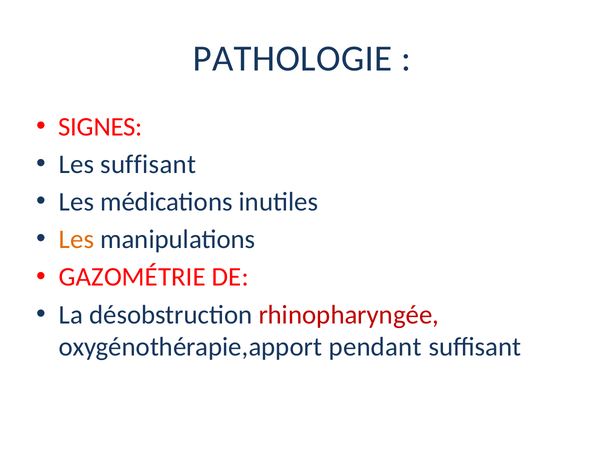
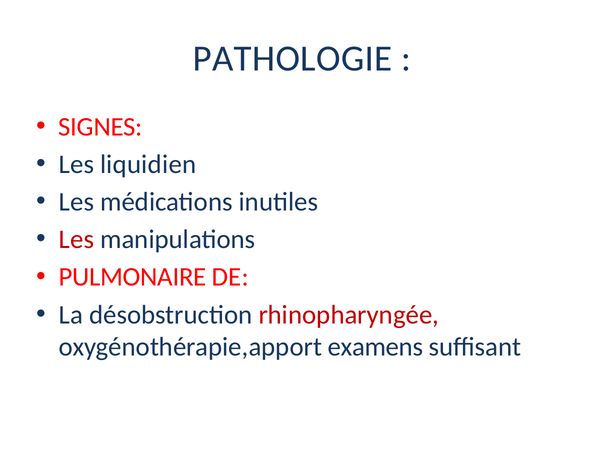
Les suffisant: suffisant -> liquidien (148, 164)
Les colour: orange -> red (76, 239)
GAZOMÉTRIE: GAZOMÉTRIE -> PULMONAIRE (133, 277)
pendant: pendant -> examens (375, 347)
